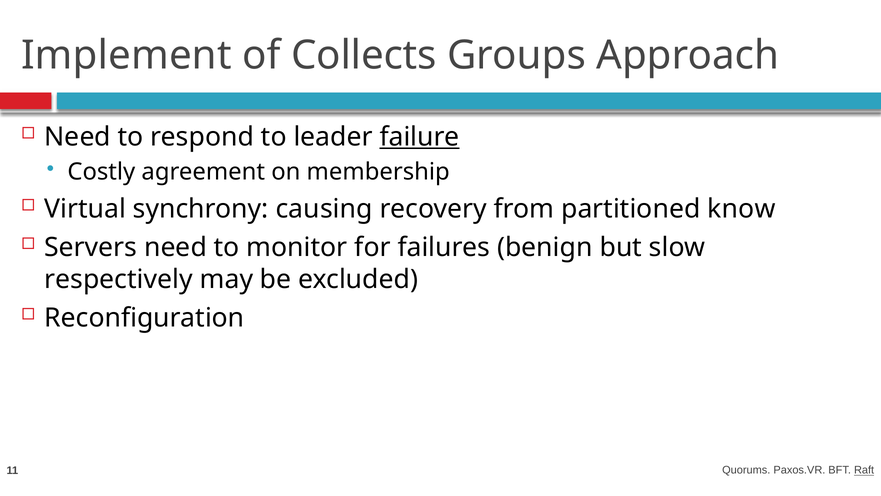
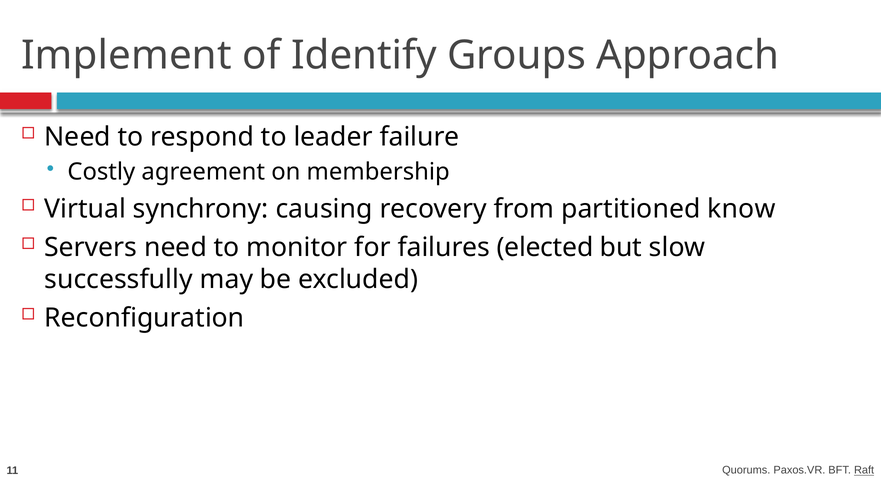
Collects: Collects -> Identify (364, 55)
failure underline: present -> none (420, 137)
benign: benign -> elected (545, 247)
respectively: respectively -> successfully (119, 279)
